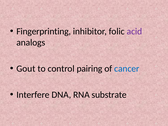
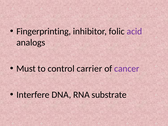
Gout: Gout -> Must (26, 69)
pairing: pairing -> carrier (89, 69)
cancer colour: blue -> purple (127, 69)
